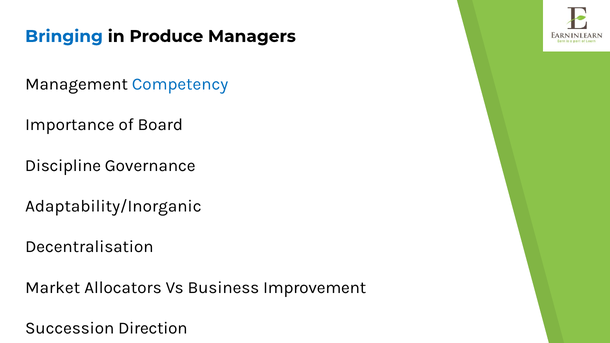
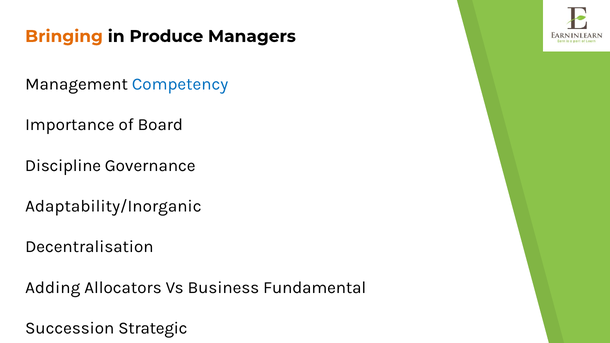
Bringing colour: blue -> orange (64, 36)
Market: Market -> Adding (53, 288)
Improvement: Improvement -> Fundamental (315, 288)
Direction: Direction -> Strategic (153, 328)
